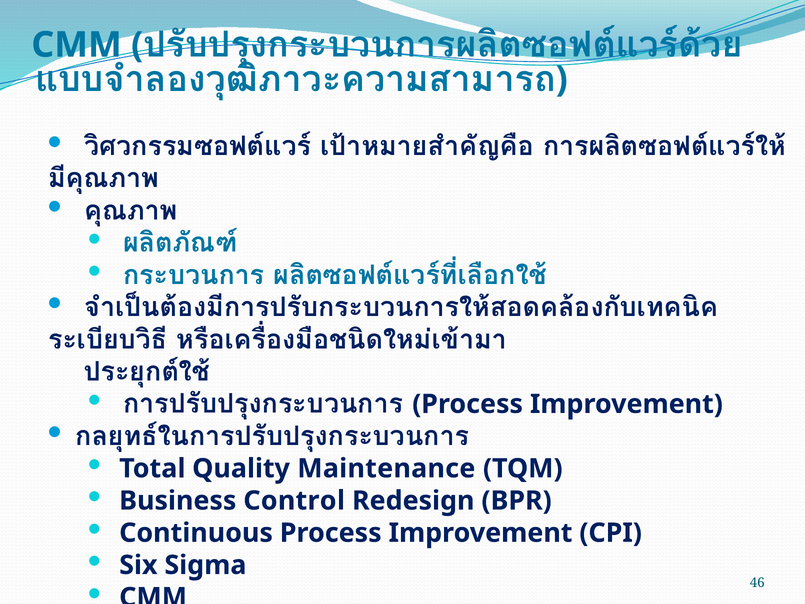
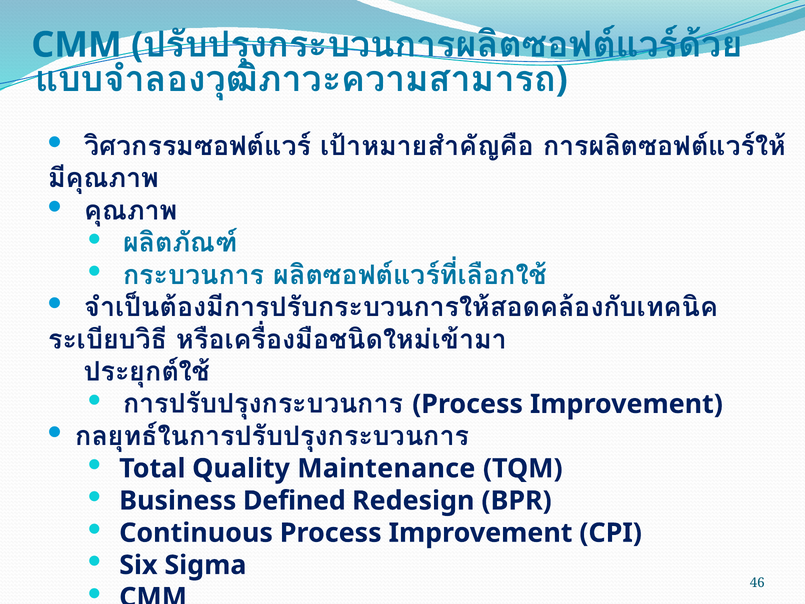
Control: Control -> Defined (294, 501)
